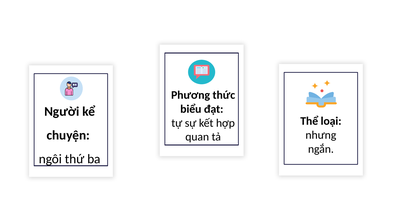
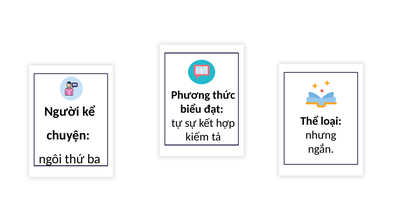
quan: quan -> kiếm (197, 137)
